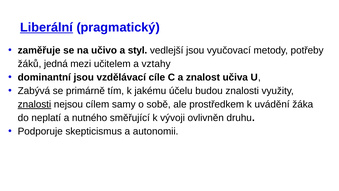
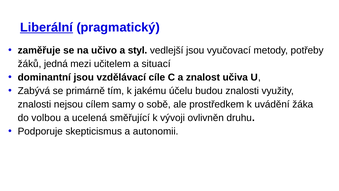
vztahy: vztahy -> situací (156, 64)
znalosti underline: present -> none (34, 104)
neplatí: neplatí -> volbou (46, 118)
nutného: nutného -> ucelená (90, 118)
